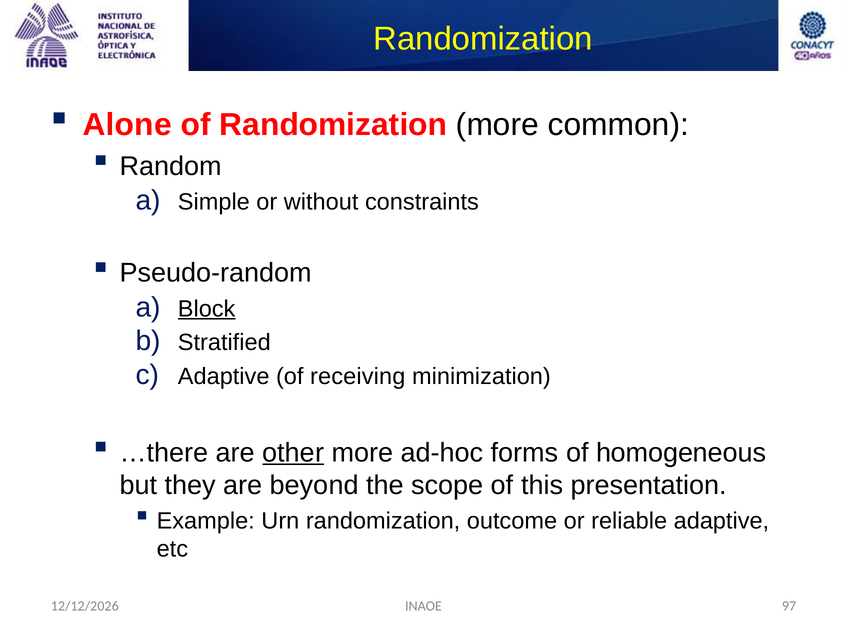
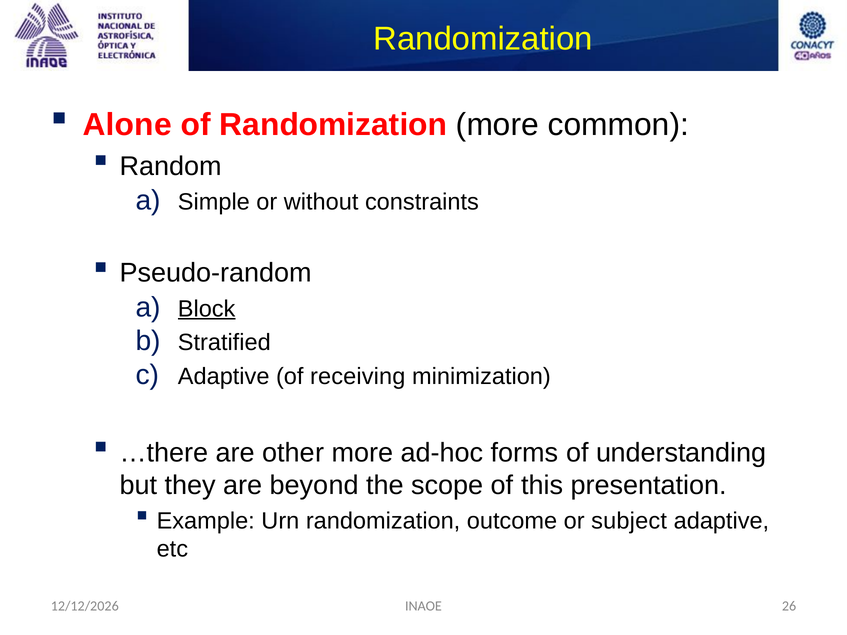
other underline: present -> none (293, 453)
homogeneous: homogeneous -> understanding (681, 453)
reliable: reliable -> subject (629, 521)
97: 97 -> 26 (789, 607)
